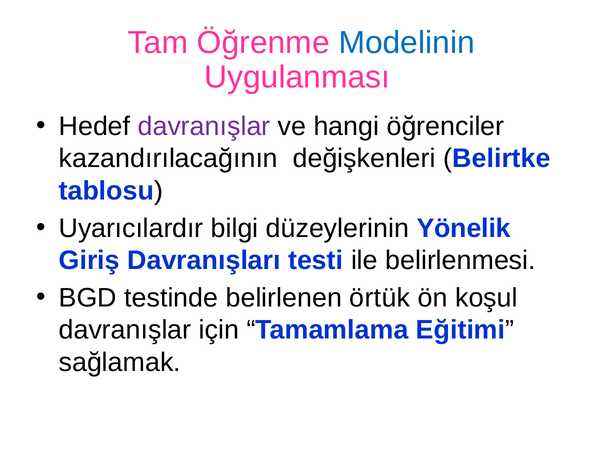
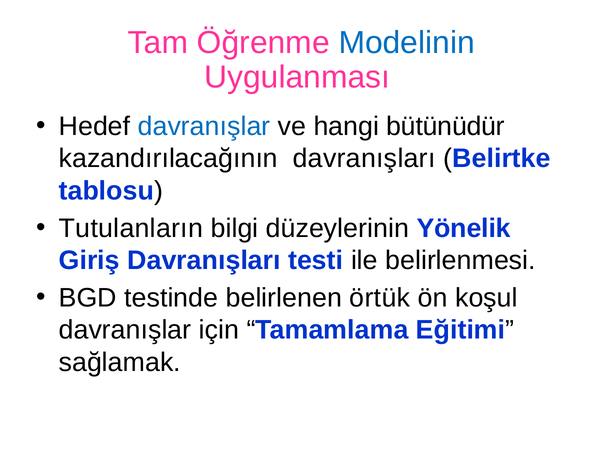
davranışlar colour: purple -> blue (204, 126)
öğrenciler: öğrenciler -> bütünüdür (446, 126)
kazandırılacağının değişkenleri: değişkenleri -> davranışları (364, 159)
Uyarıcılardır: Uyarıcılardır -> Tutulanların (131, 228)
